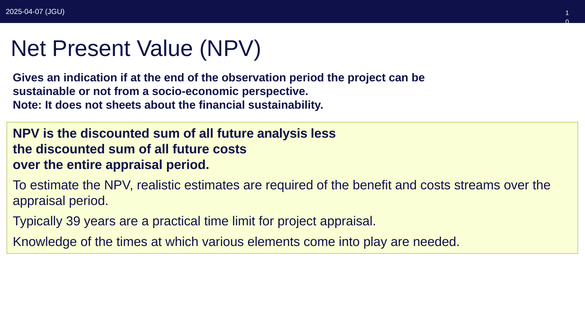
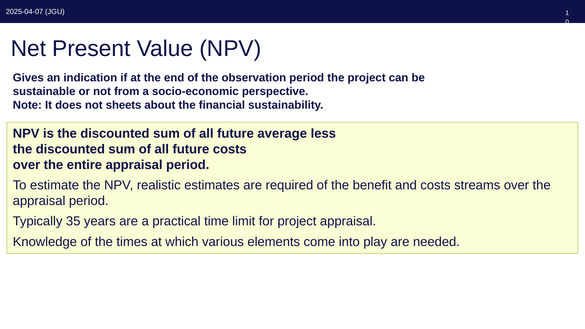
analysis: analysis -> average (282, 134)
39: 39 -> 35 (73, 221)
